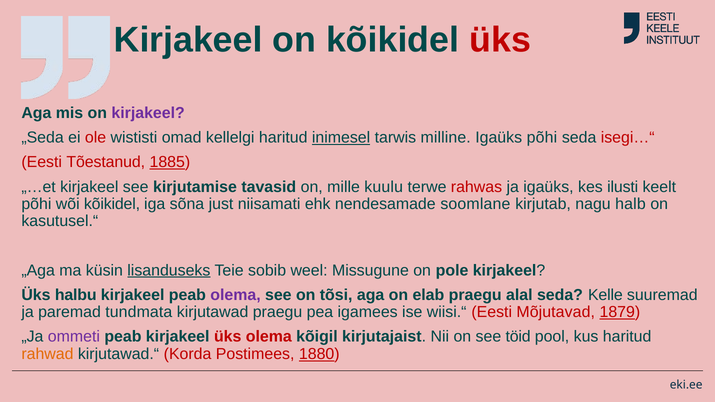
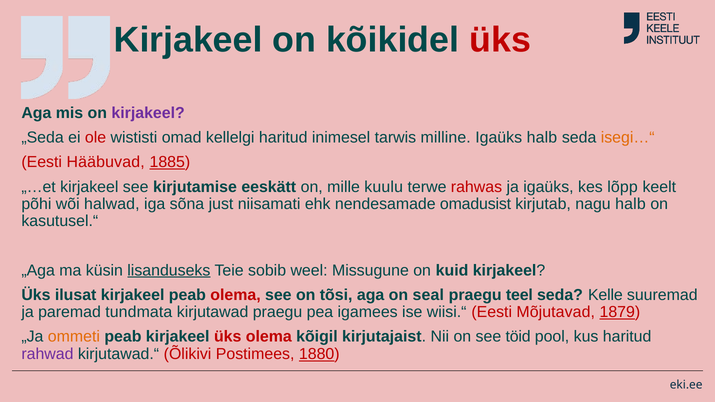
inimesel underline: present -> none (341, 138)
Igaüks põhi: põhi -> halb (542, 138)
isegi…“ colour: red -> orange (628, 138)
Tõestanud: Tõestanud -> Hääbuvad (106, 162)
tavasid: tavasid -> eeskätt (269, 187)
ilusti: ilusti -> lõpp (623, 187)
wõi kõikidel: kõikidel -> halwad (112, 204)
soomlane: soomlane -> omadusist (476, 204)
pole: pole -> kuid (452, 270)
halbu: halbu -> ilusat (76, 295)
olema colour: purple -> red (235, 295)
elab: elab -> seal (428, 295)
alal: alal -> teel (519, 295)
ommeti colour: purple -> orange (74, 337)
rahwad colour: orange -> purple (47, 354)
Korda: Korda -> Õlikivi (188, 354)
